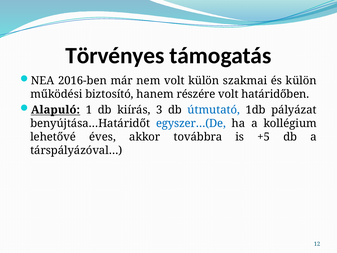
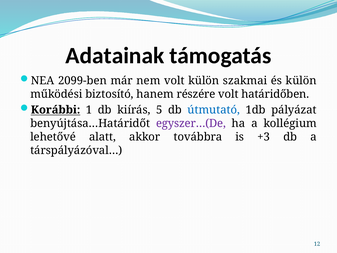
Törvényes: Törvényes -> Adatainak (115, 56)
2016-ben: 2016-ben -> 2099-ben (82, 81)
Alapuló: Alapuló -> Korábbi (56, 110)
3: 3 -> 5 (159, 110)
egyszer…(De colour: blue -> purple (191, 123)
éves: éves -> alatt (103, 137)
+5: +5 -> +3 (264, 137)
